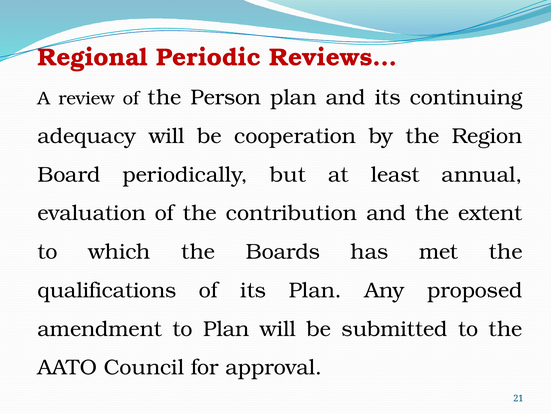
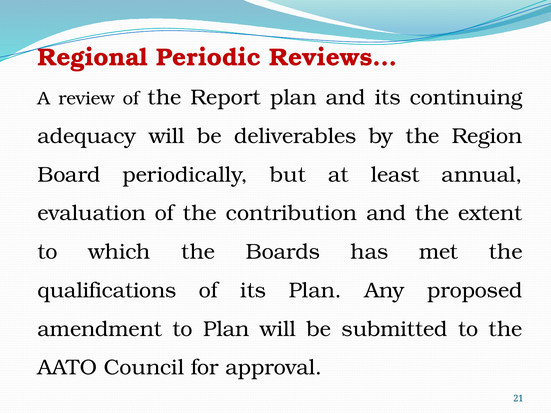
Person: Person -> Report (226, 98)
cooperation: cooperation -> deliverables (295, 136)
